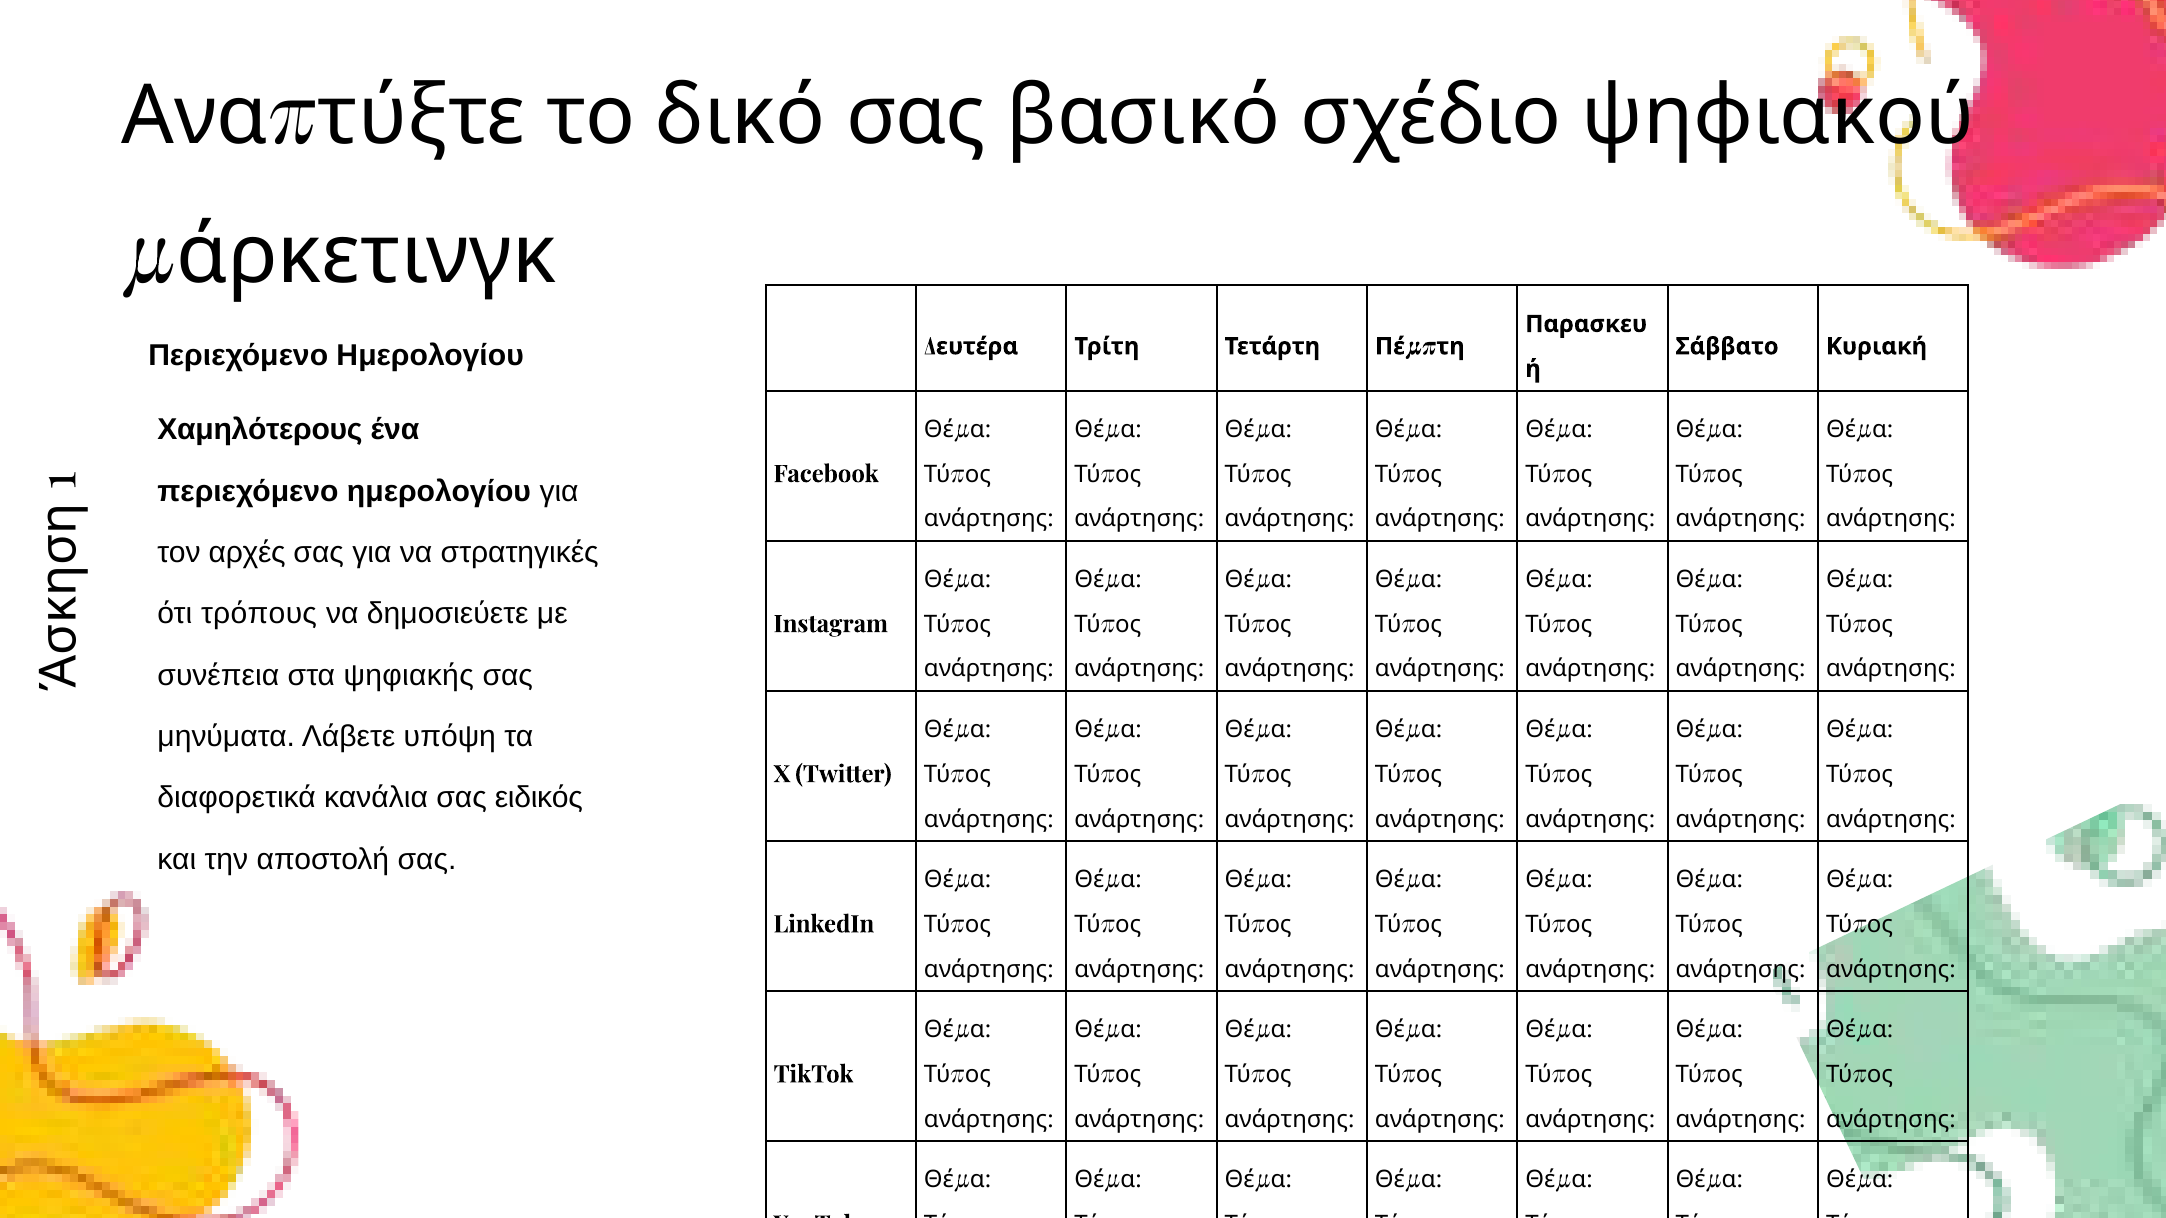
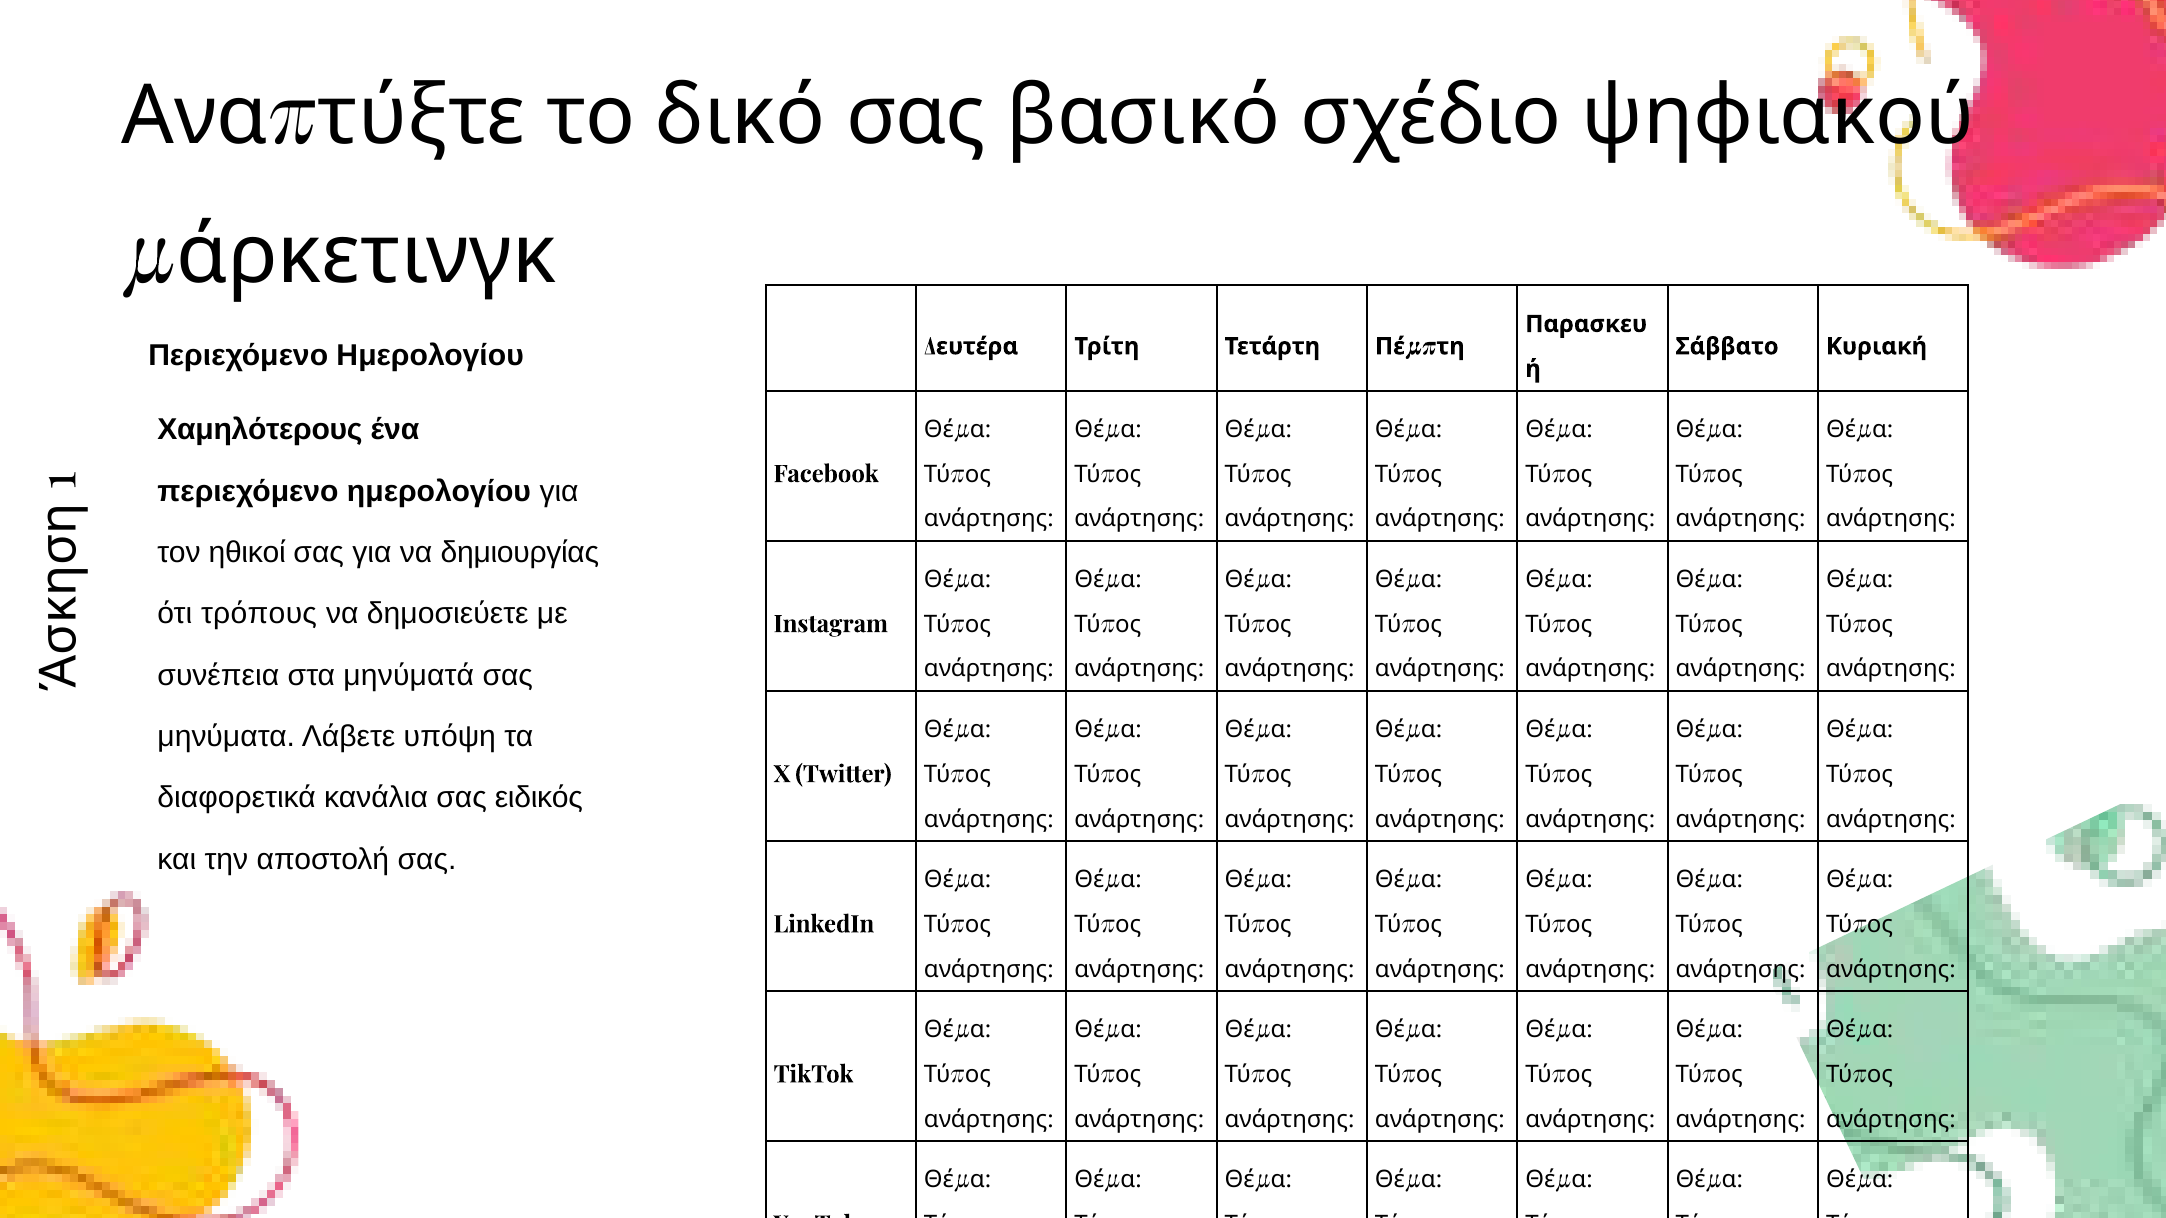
αρχές: αρχές -> ηθικοί (247, 553)
στρατηγικές: στρατηγικές -> δημιουργίας (520, 553)
ψηφιακής: ψηφιακής -> μηνύματά (409, 676)
